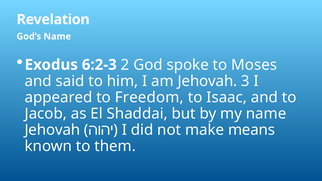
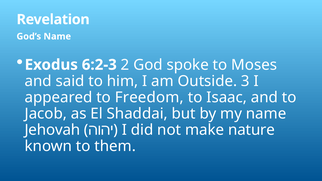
am Jehovah: Jehovah -> Outside (207, 81)
means: means -> nature (252, 130)
